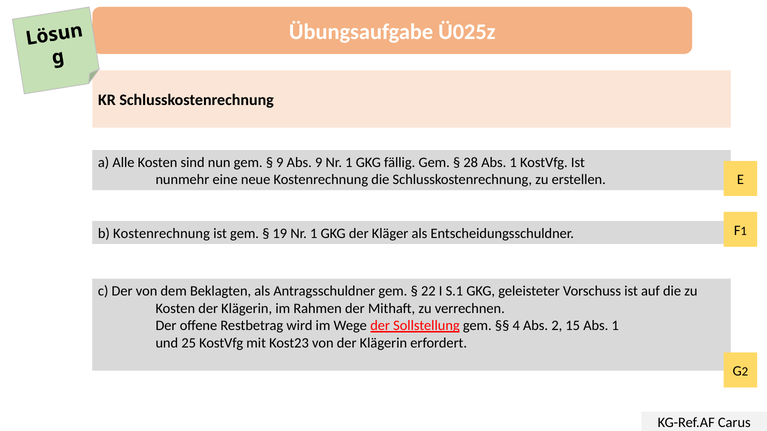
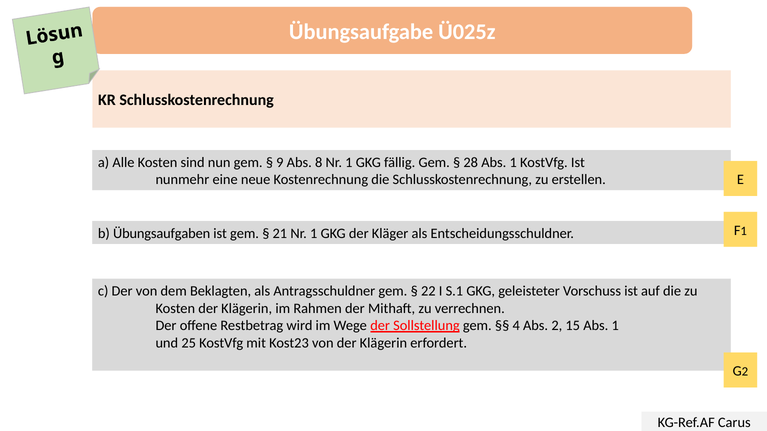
Abs 9: 9 -> 8 (319, 163)
b Kostenrechnung: Kostenrechnung -> Übungsaufgaben (162, 234)
19: 19 -> 21 (280, 234)
